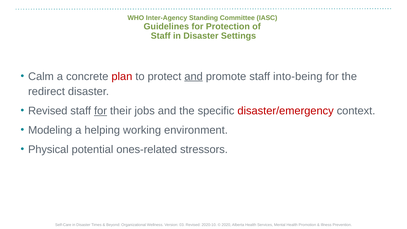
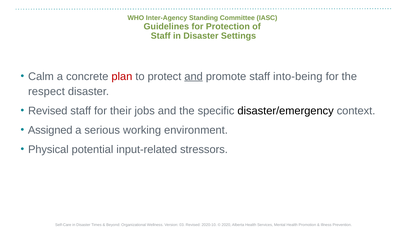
redirect: redirect -> respect (46, 91)
for underline: present -> none (101, 111)
disaster/emergency colour: red -> black (286, 111)
Modeling: Modeling -> Assigned (50, 130)
helping: helping -> serious (102, 130)
ones-related: ones-related -> input-related (147, 149)
